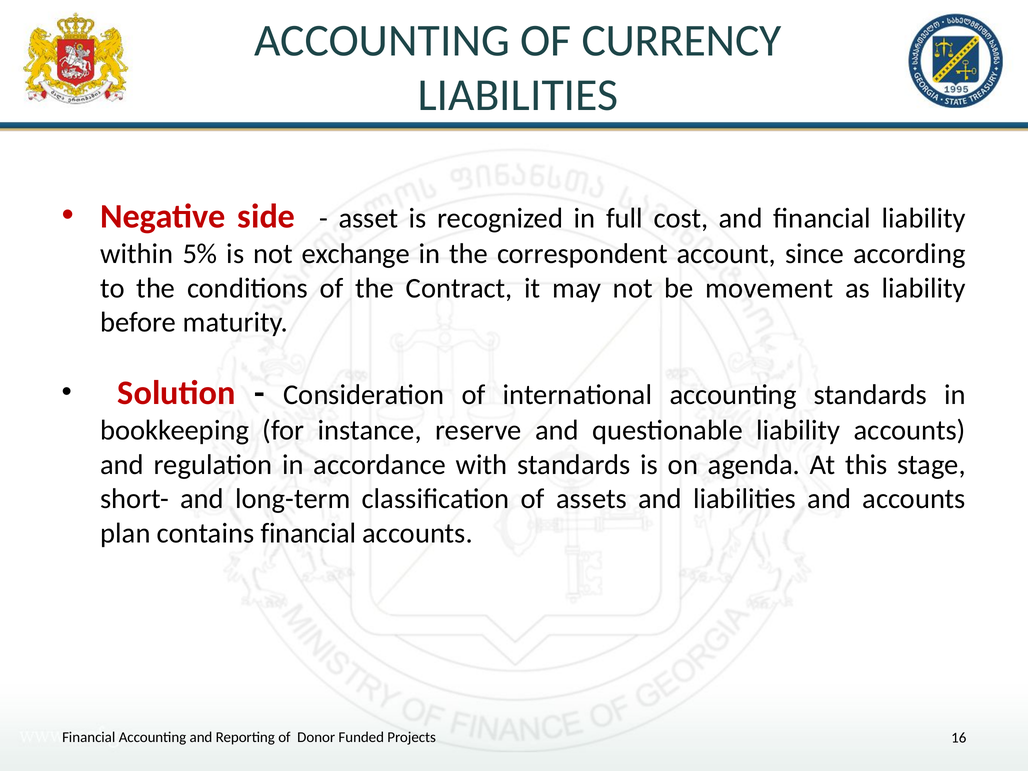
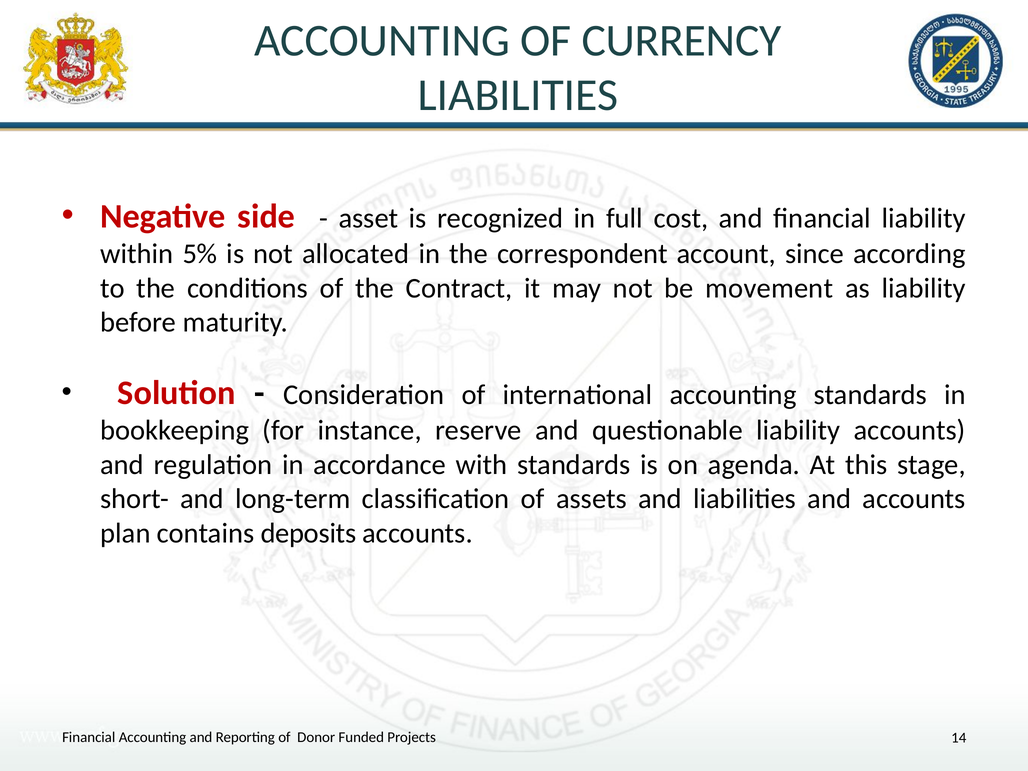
exchange: exchange -> allocated (356, 254)
contains financial: financial -> deposits (308, 533)
16: 16 -> 14 (959, 738)
